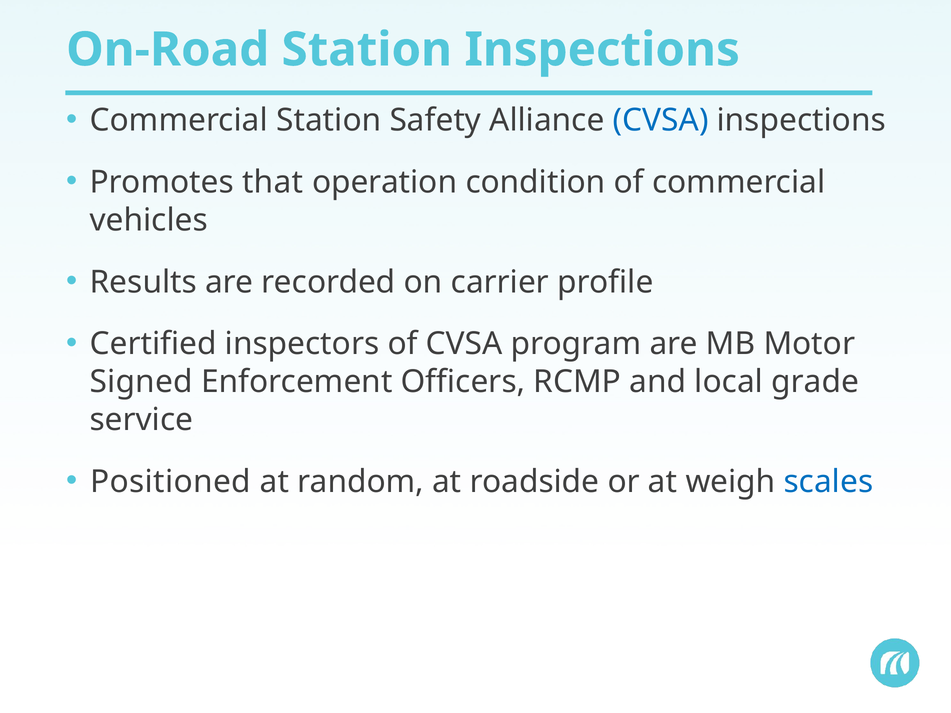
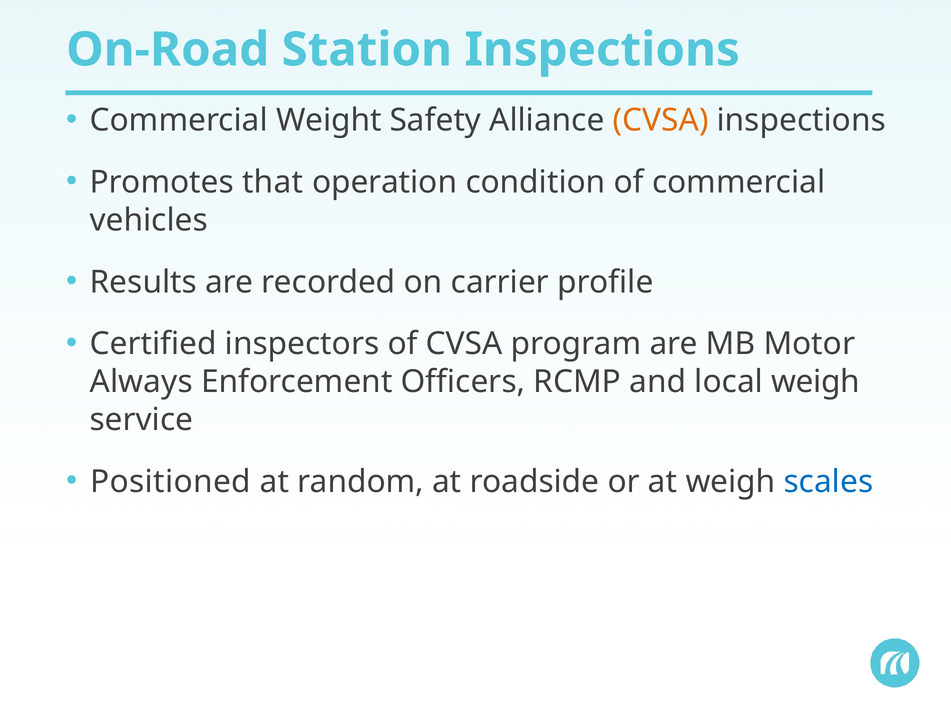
Commercial Station: Station -> Weight (329, 121)
CVSA colour: blue -> orange (661, 121)
Signed: Signed -> Always (141, 382)
local grade: grade -> weigh (815, 382)
